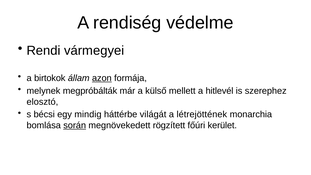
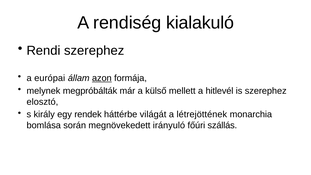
védelme: védelme -> kialakuló (200, 23)
Rendi vármegyei: vármegyei -> szerephez (94, 51)
birtokok: birtokok -> európai (50, 78)
bécsi: bécsi -> király (44, 114)
mindig: mindig -> rendek (88, 114)
során underline: present -> none (75, 125)
rögzített: rögzített -> irányuló (169, 125)
kerület: kerület -> szállás (222, 125)
